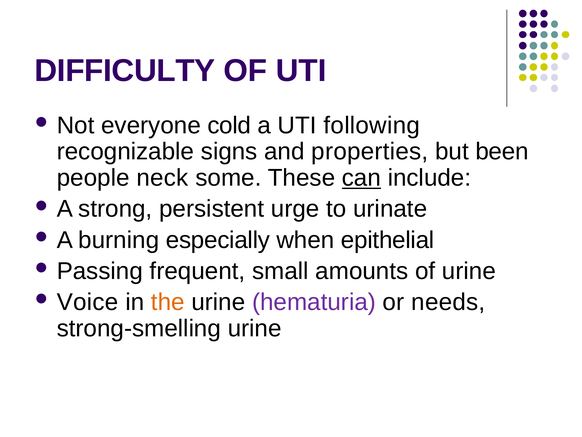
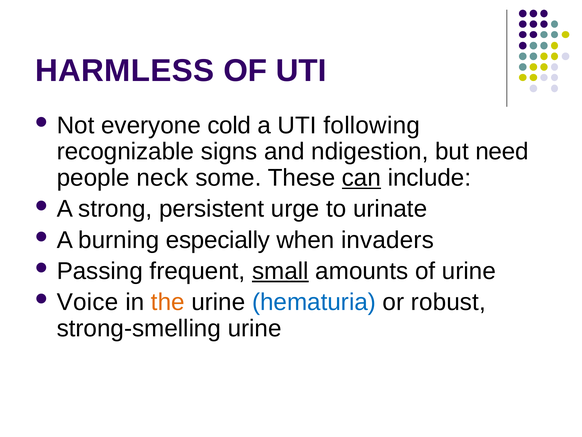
DIFFICULTY: DIFFICULTY -> HARMLESS (125, 71)
properties: properties -> ndigestion (370, 151)
been: been -> need (502, 151)
epithelial: epithelial -> invaders (387, 240)
small underline: none -> present (280, 271)
hematuria colour: purple -> blue (314, 302)
needs: needs -> robust (448, 302)
